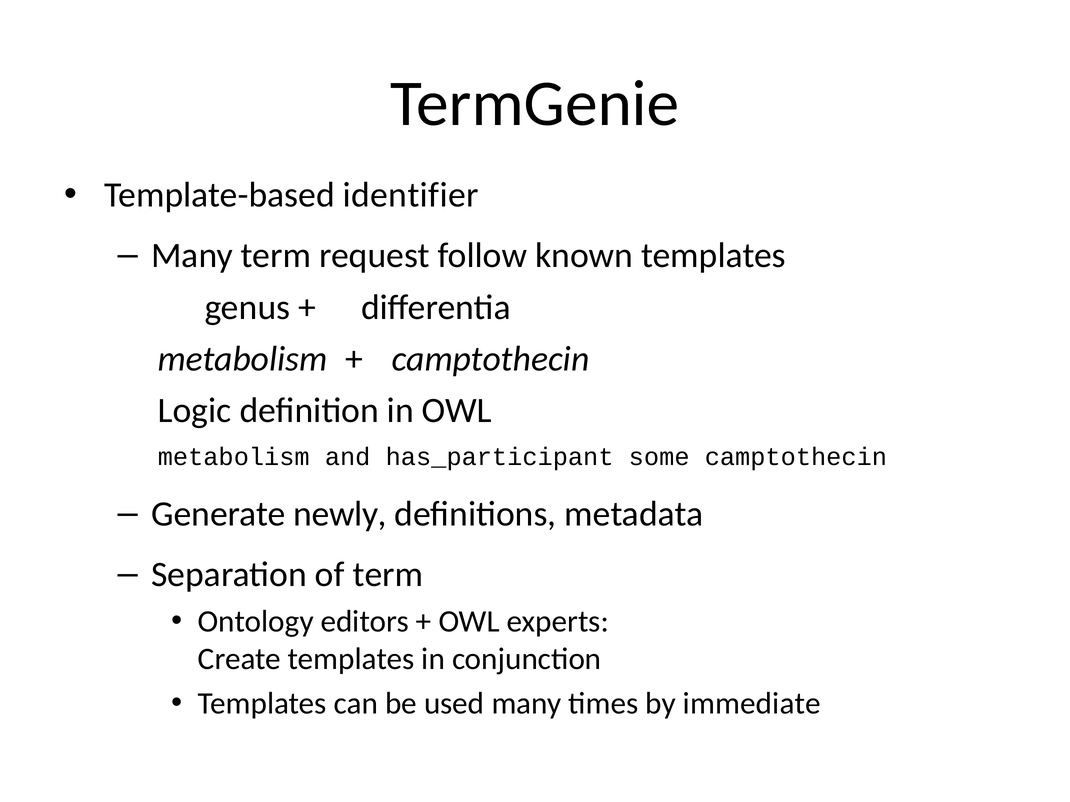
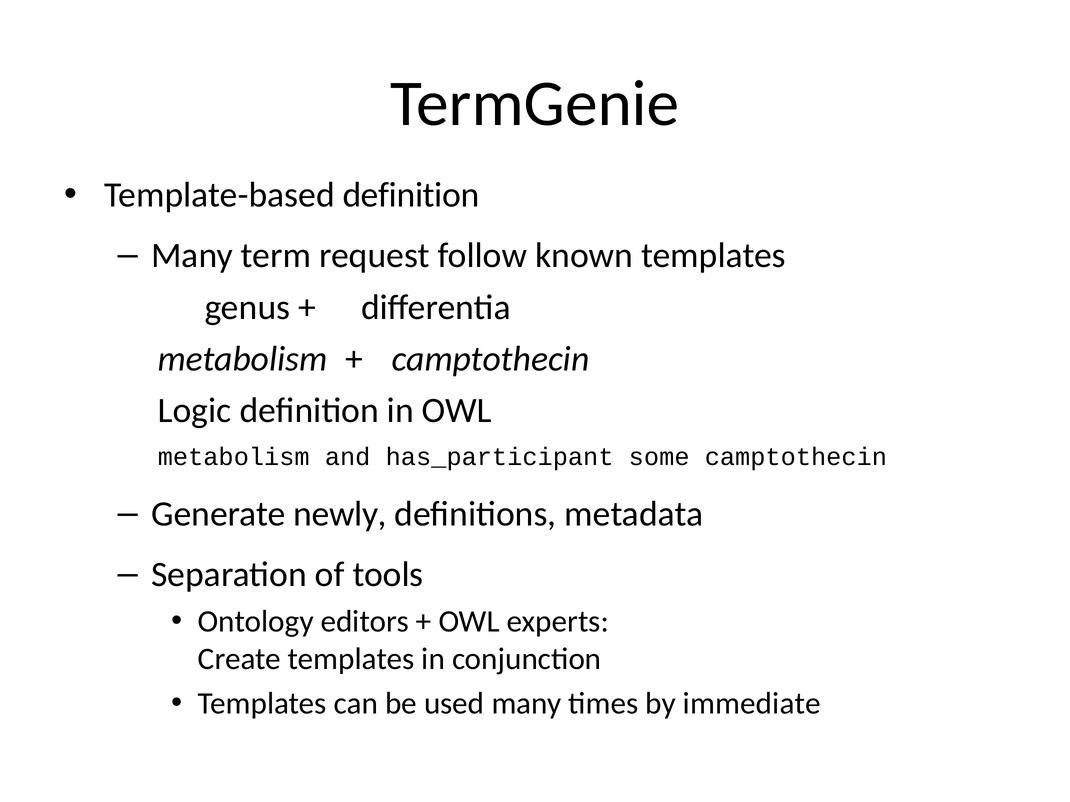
Template-based identifier: identifier -> definition (411, 195)
of term: term -> tools (388, 575)
